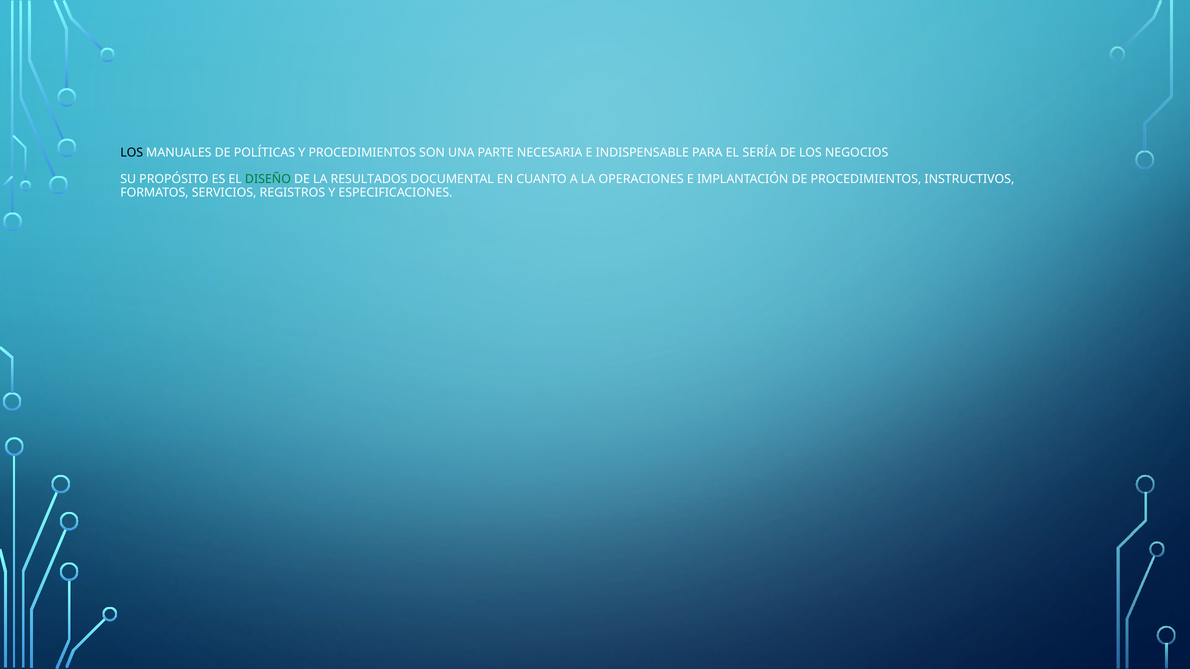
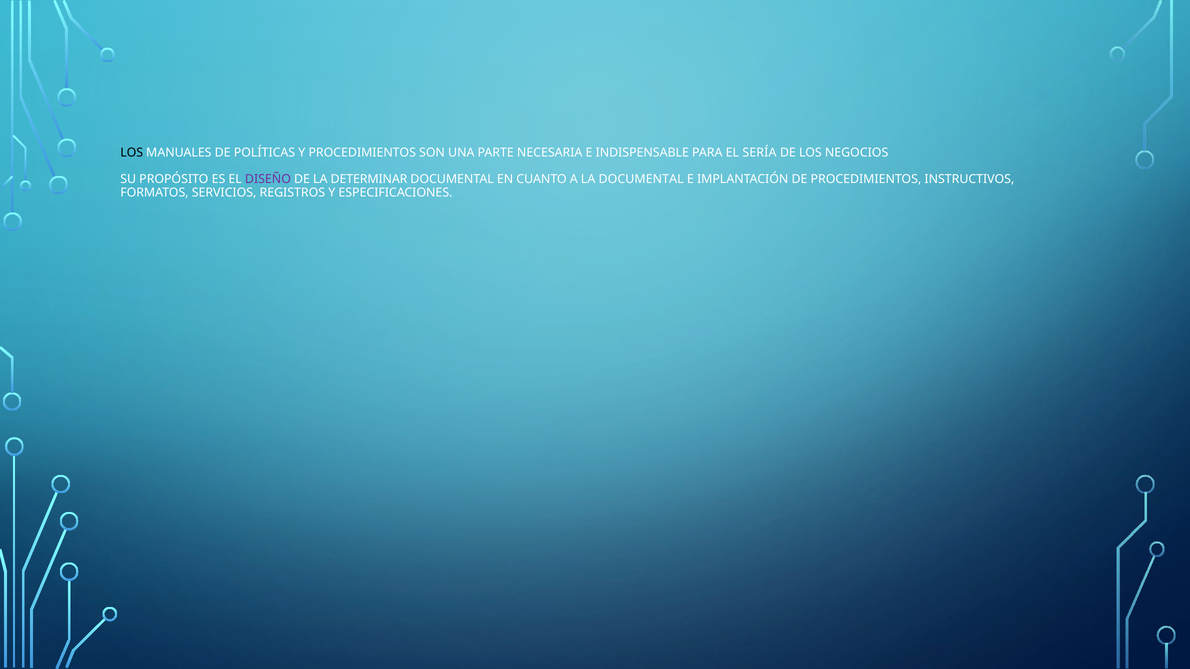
DISEÑO colour: green -> purple (268, 179)
RESULTADOS: RESULTADOS -> DETERMINAR (369, 179)
LA OPERACIONES: OPERACIONES -> DOCUMENTAL (641, 179)
